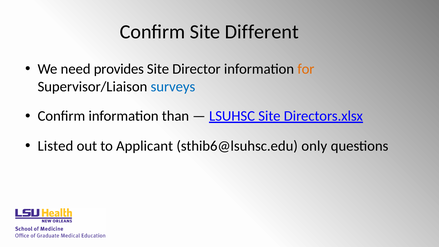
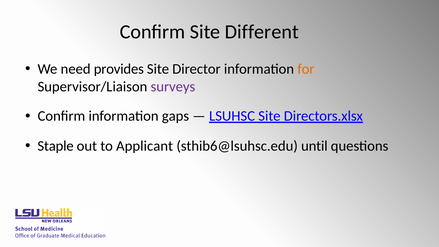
surveys colour: blue -> purple (173, 87)
than: than -> gaps (176, 116)
Listed: Listed -> Staple (56, 146)
only: only -> until (314, 146)
